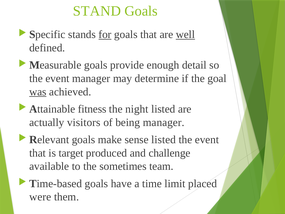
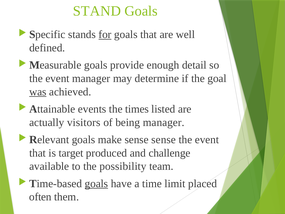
well underline: present -> none (185, 34)
fitness: fitness -> events (92, 109)
night: night -> times (137, 109)
sense listed: listed -> sense (164, 139)
sometimes: sometimes -> possibility (123, 166)
goals underline: none -> present (96, 183)
were: were -> often (40, 197)
